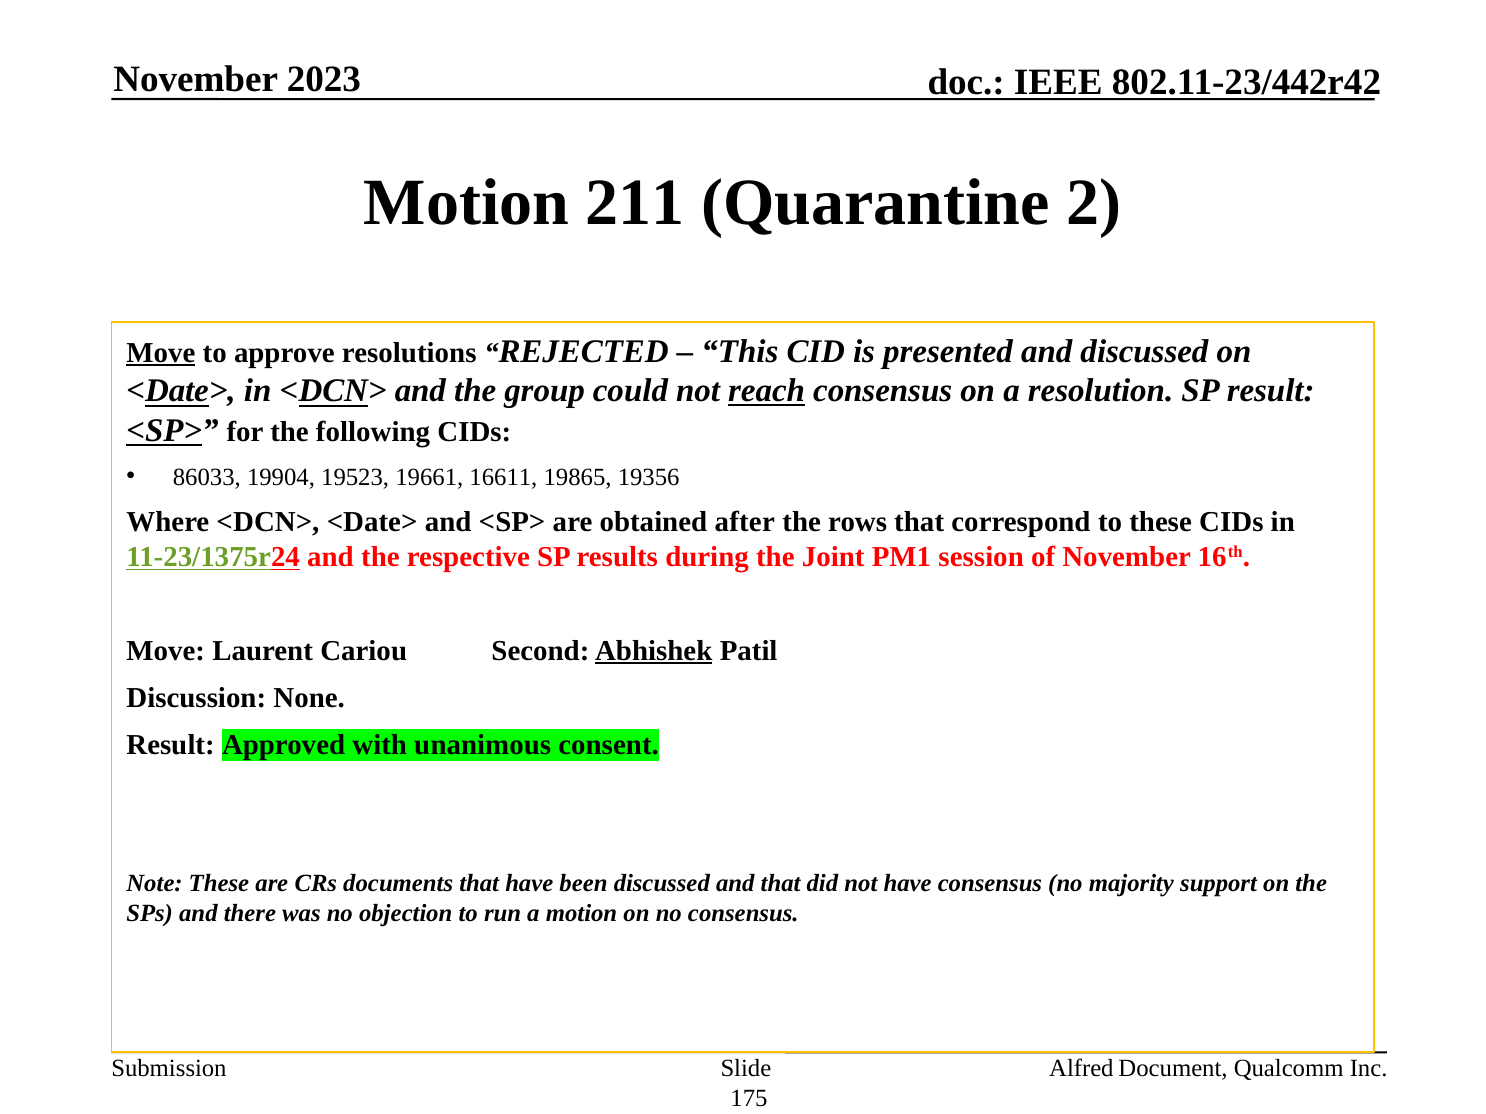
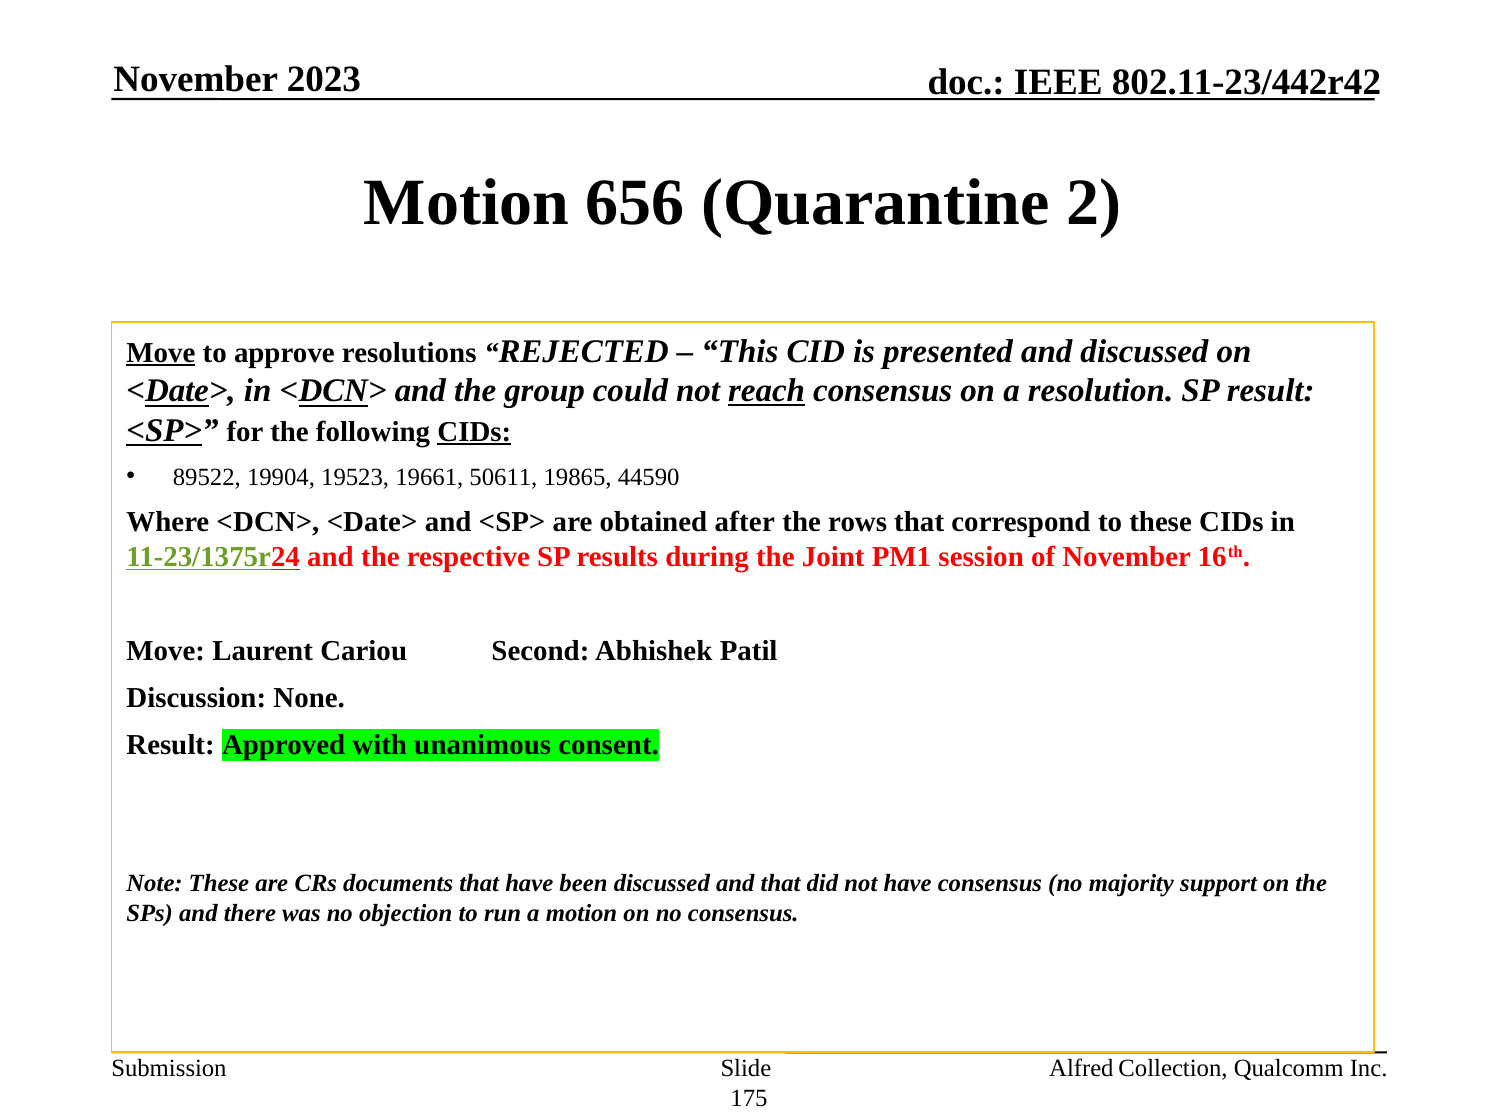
211: 211 -> 656 (635, 203)
CIDs underline: none -> present (474, 432)
86033: 86033 -> 89522 (207, 477)
16611: 16611 -> 50611 (503, 477)
19356: 19356 -> 44590 (649, 477)
Abhishek underline: present -> none (654, 651)
Document: Document -> Collection (1173, 1069)
